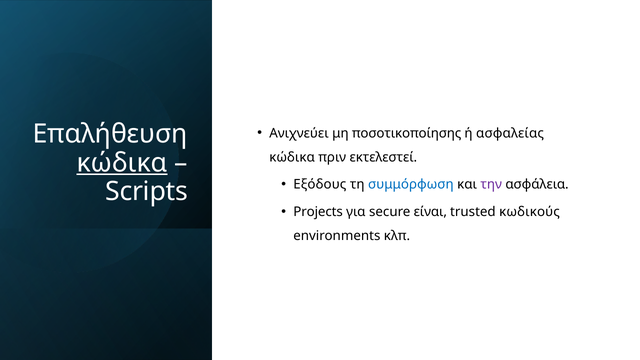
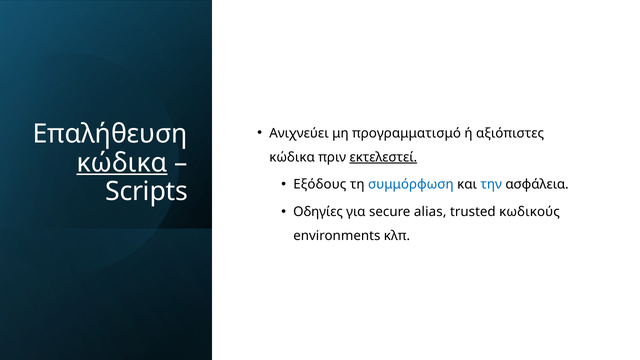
ποσοτικοποίησης: ποσοτικοποίησης -> προγραμματισμό (407, 133)
ασφαλείας: ασφαλείας -> αξιόπιστες (510, 133)
εκτελεστεί underline: none -> present (383, 157)
την colour: purple -> blue (491, 185)
Projects: Projects -> Οδηγίες (318, 212)
είναι: είναι -> alias (430, 212)
